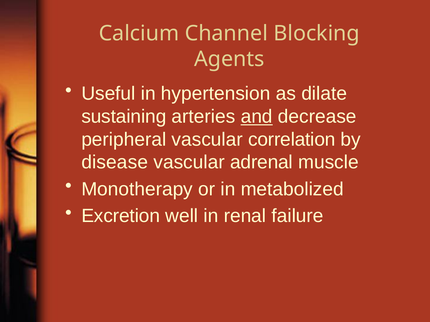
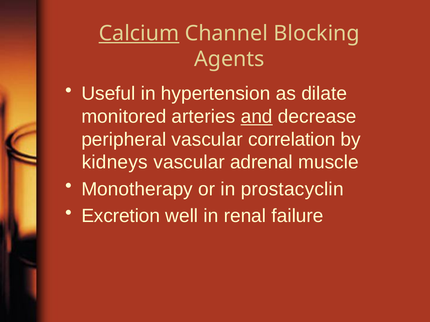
Calcium underline: none -> present (139, 33)
sustaining: sustaining -> monitored (124, 117)
disease: disease -> kidneys (115, 163)
metabolized: metabolized -> prostacyclin (292, 189)
